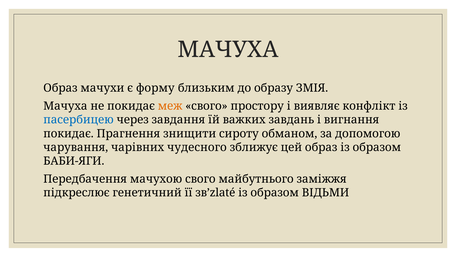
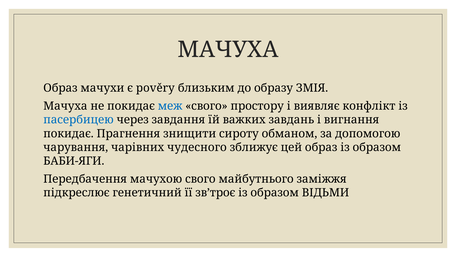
форму: форму -> pověry (155, 88)
меж colour: orange -> blue (170, 106)
зв’zlaté: зв’zlaté -> зв’троє (215, 192)
